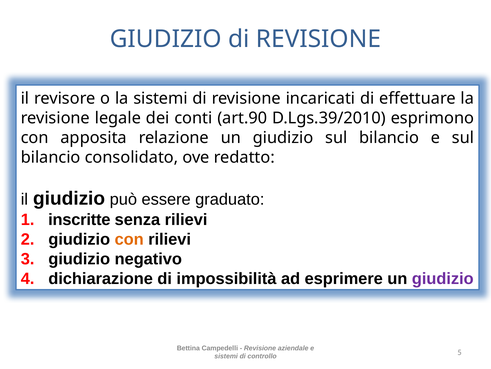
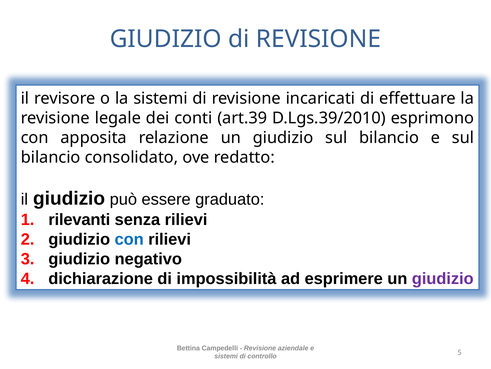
art.90: art.90 -> art.39 (242, 118)
inscritte: inscritte -> rilevanti (79, 219)
con colour: orange -> blue (129, 239)
